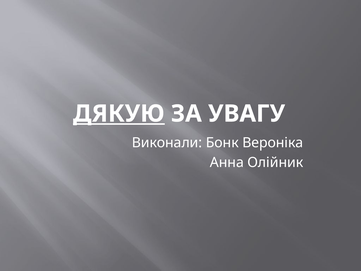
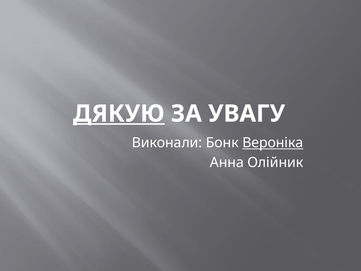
Вероніка underline: none -> present (273, 143)
